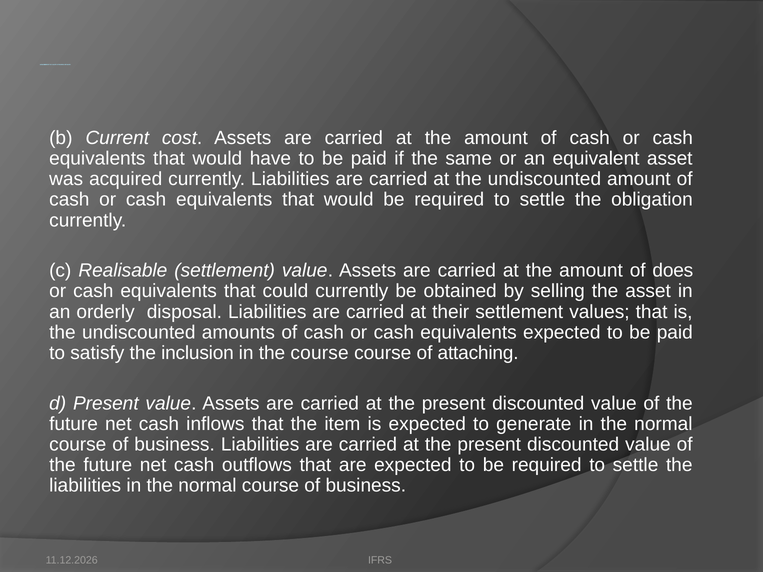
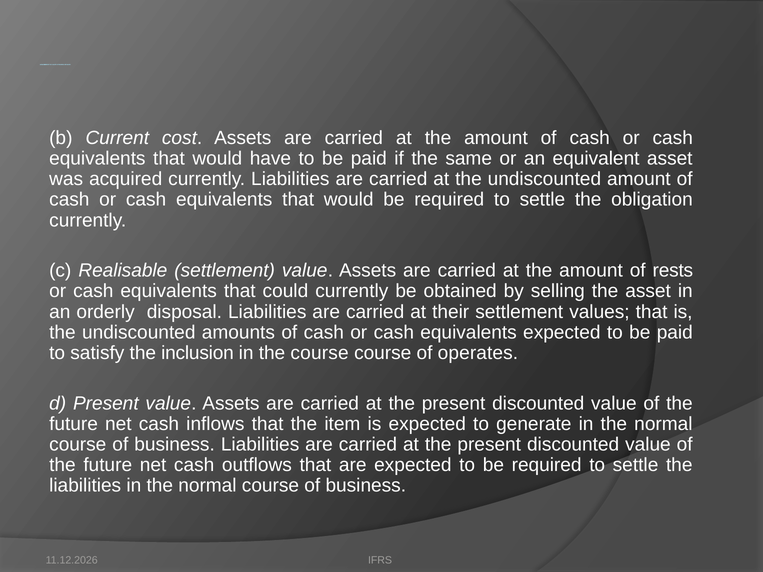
does: does -> rests (673, 271)
attaching: attaching -> operates (478, 353)
